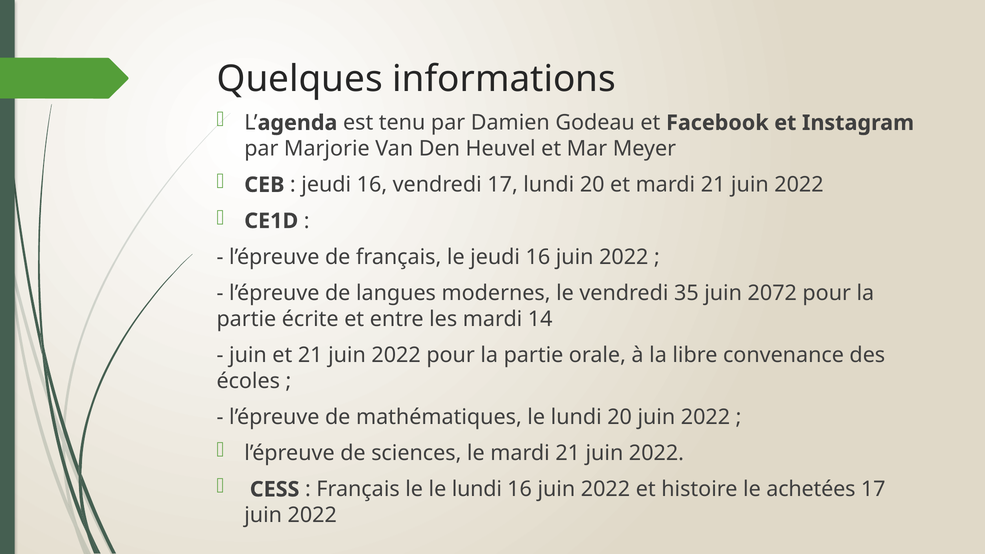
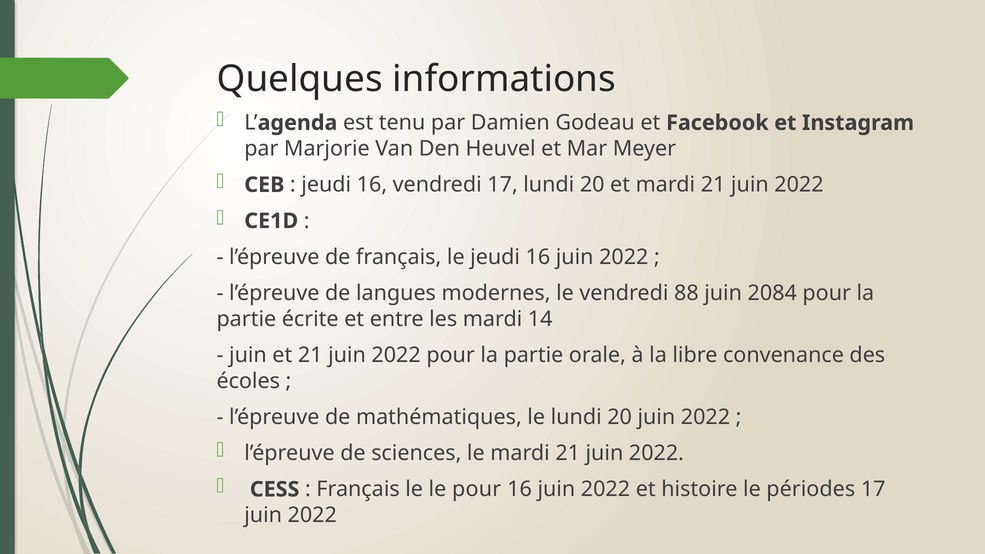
35: 35 -> 88 (686, 293)
2072: 2072 -> 2084 (772, 293)
le le lundi: lundi -> pour (477, 489)
achetées: achetées -> périodes (811, 489)
